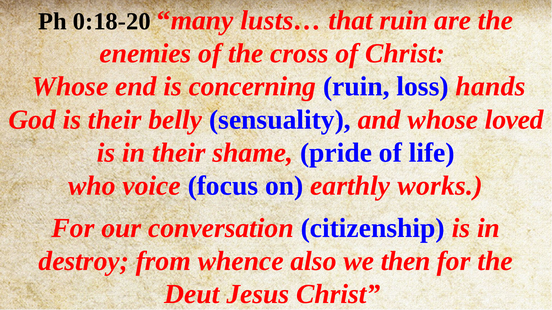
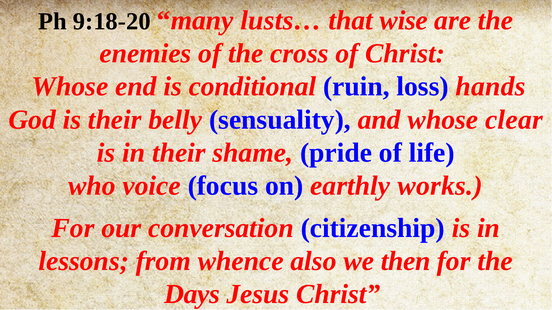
0:18-20: 0:18-20 -> 9:18-20 (112, 21)
that ruin: ruin -> wise (404, 20)
concerning: concerning -> conditional (252, 87)
loved: loved -> clear (514, 120)
destroy: destroy -> lessons (84, 262)
Deut: Deut -> Days (192, 295)
